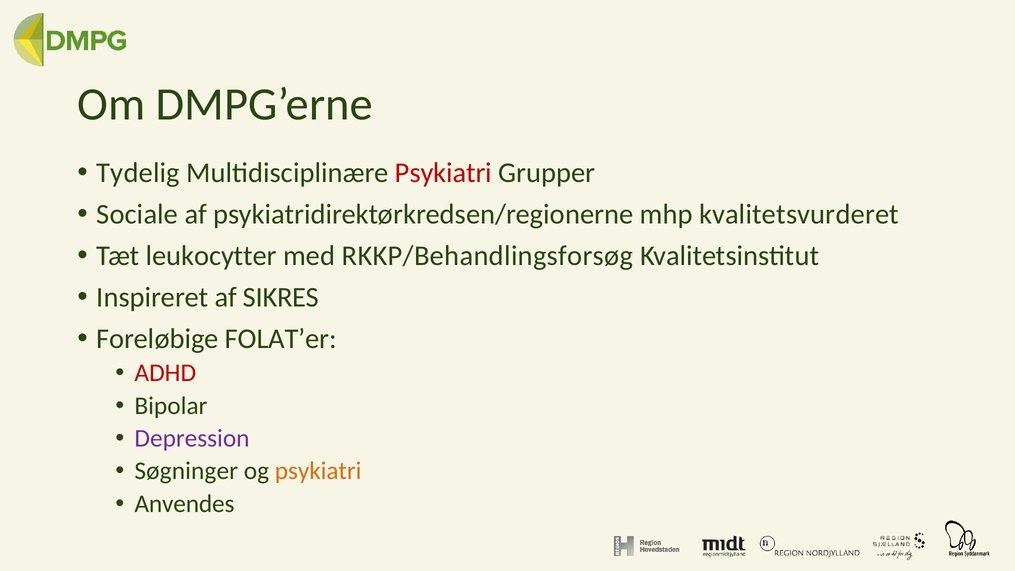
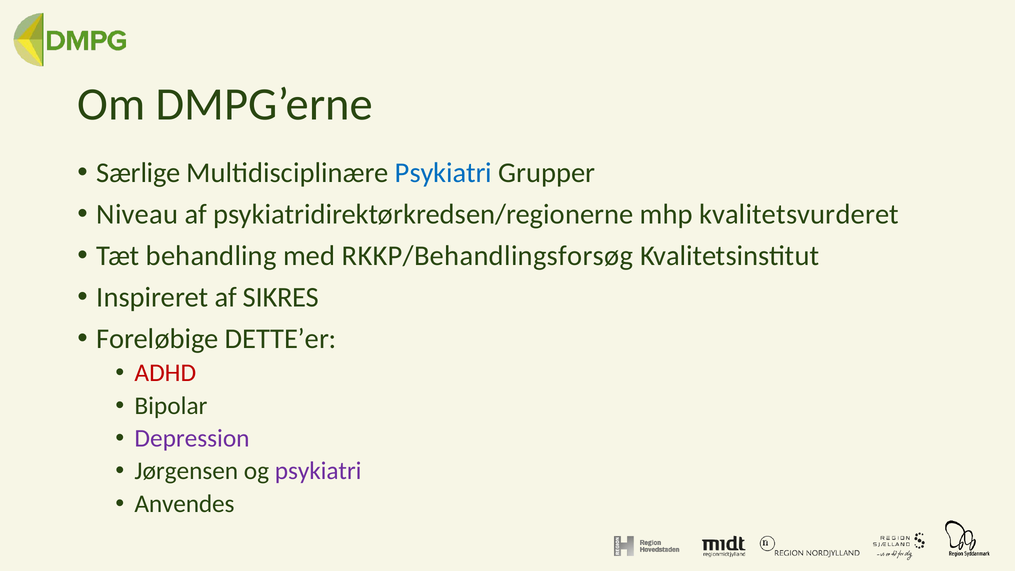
Tydelig: Tydelig -> Særlige (138, 173)
Psykiatri colour: red -> blue (443, 173)
Sociale: Sociale -> Niveau (137, 214)
leukocytter: leukocytter -> behandling (211, 256)
FOLAT’er: FOLAT’er -> DETTE’er (281, 339)
Søgninger: Søgninger -> Jørgensen (186, 471)
psykiatri colour: orange -> purple (318, 471)
